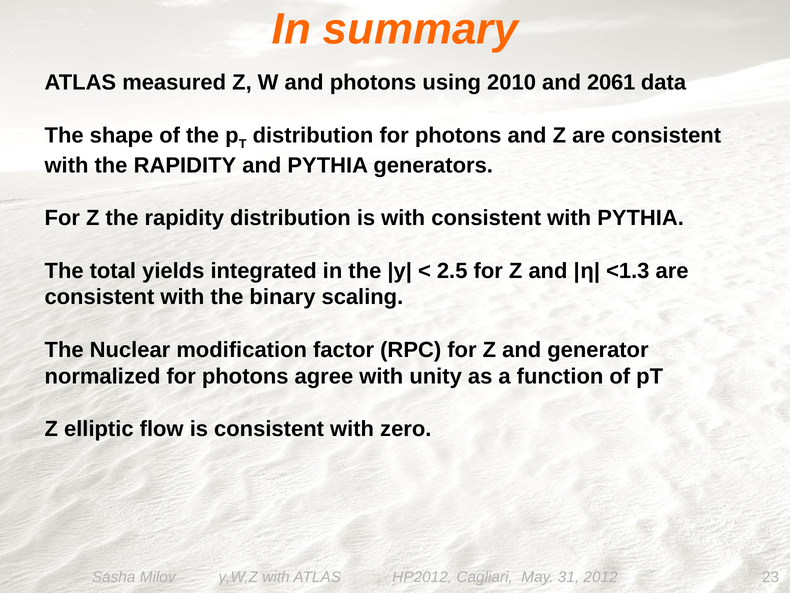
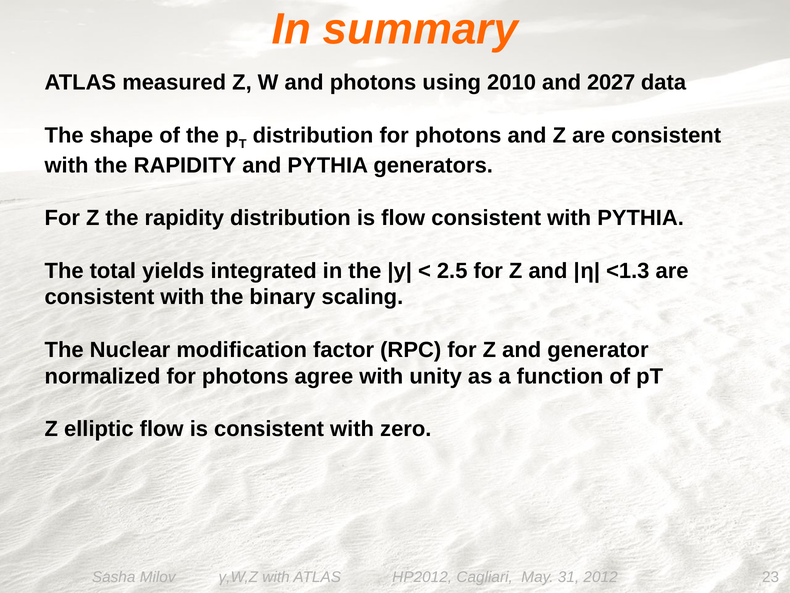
2061: 2061 -> 2027 (611, 83)
is with: with -> flow (403, 218)
